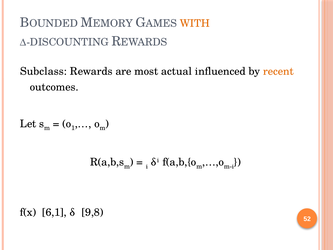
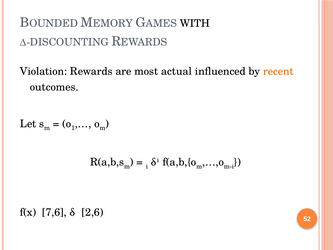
WITH colour: orange -> black (195, 23)
Subclass: Subclass -> Violation (44, 71)
6,1: 6,1 -> 7,6 (54, 212)
9,8: 9,8 -> 2,6 (93, 212)
